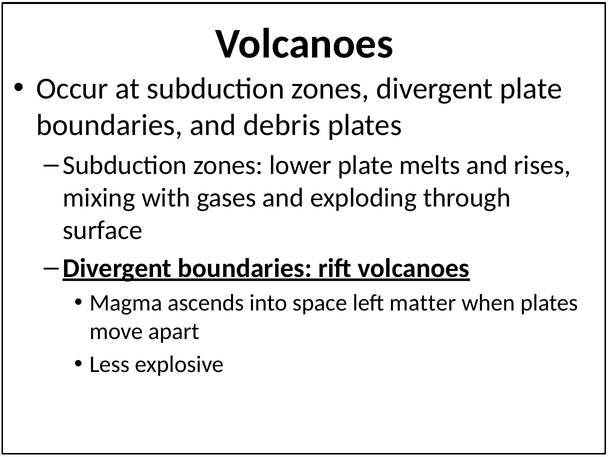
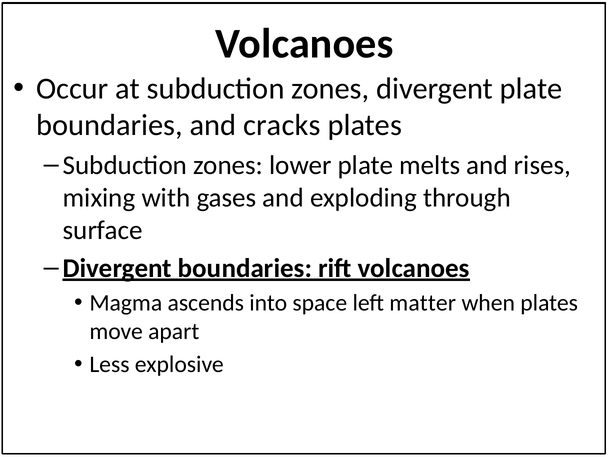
debris: debris -> cracks (282, 125)
